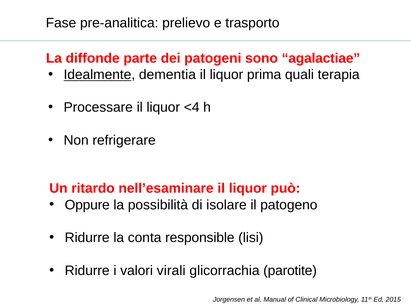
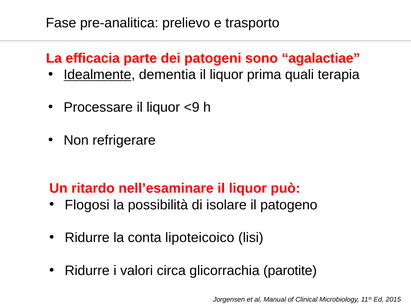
diffonde: diffonde -> efficacia (93, 59)
<4: <4 -> <9 (192, 108)
Oppure: Oppure -> Flogosi (87, 205)
responsible: responsible -> lipoteicoico (200, 238)
virali: virali -> circa (171, 271)
